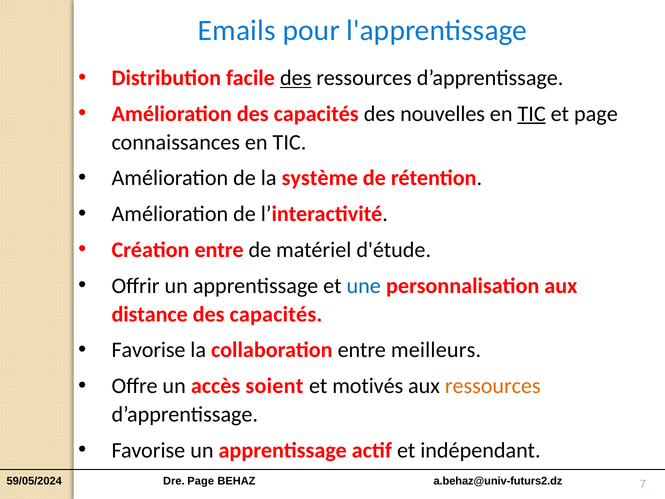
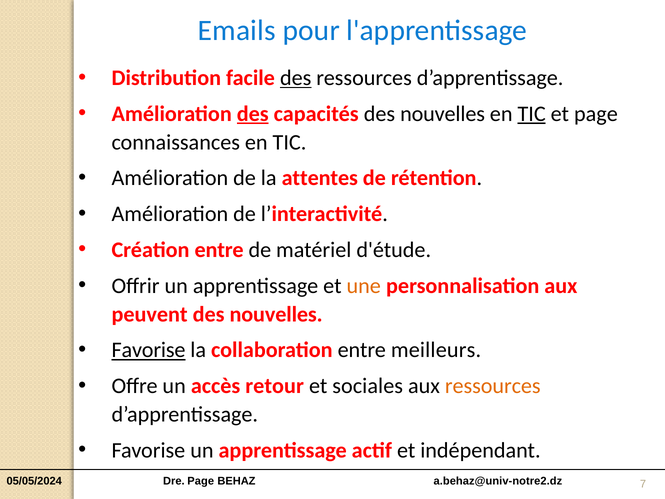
des underline: none -> present (253, 114)
système: système -> attentes (320, 178)
une colour: blue -> orange (364, 286)
distance: distance -> peuvent (150, 314)
capacités: capacités -> nouvelles (276, 314)
Favorise underline: none -> present (148, 350)
soient: soient -> retour (275, 386)
motivés: motivés -> sociales (368, 386)
59/05/2024: 59/05/2024 -> 05/05/2024 (34, 481)
a.behaz@univ-futurs2.dz: a.behaz@univ-futurs2.dz -> a.behaz@univ-notre2.dz (498, 481)
